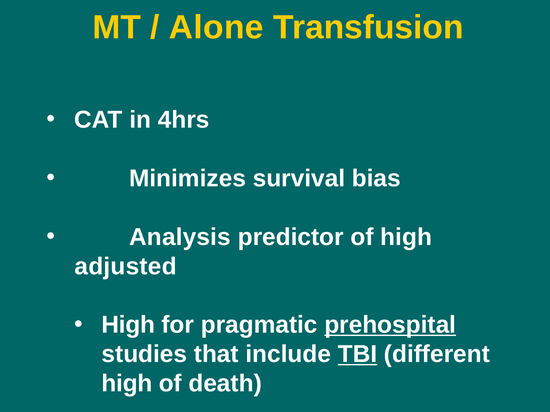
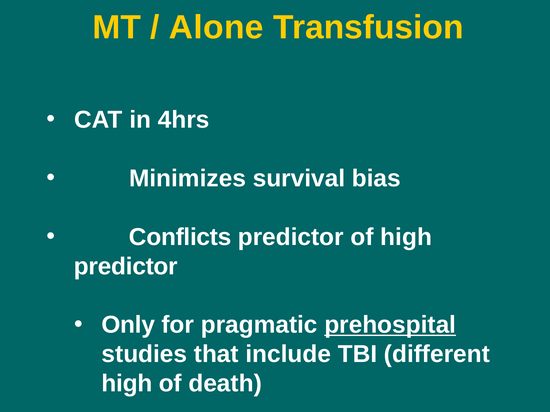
Analysis: Analysis -> Conflicts (180, 237)
adjusted: adjusted -> predictor (126, 267)
High: High -> Only (128, 325)
TBI underline: present -> none (358, 355)
